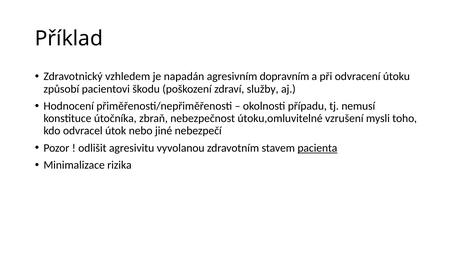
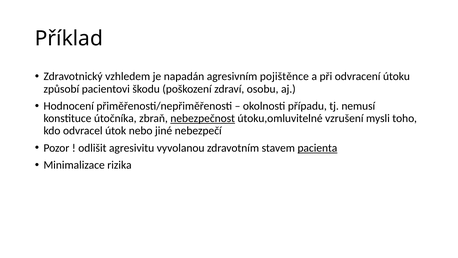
dopravním: dopravním -> pojištěnce (284, 76)
služby: služby -> osobu (263, 89)
nebezpečnost underline: none -> present (203, 118)
